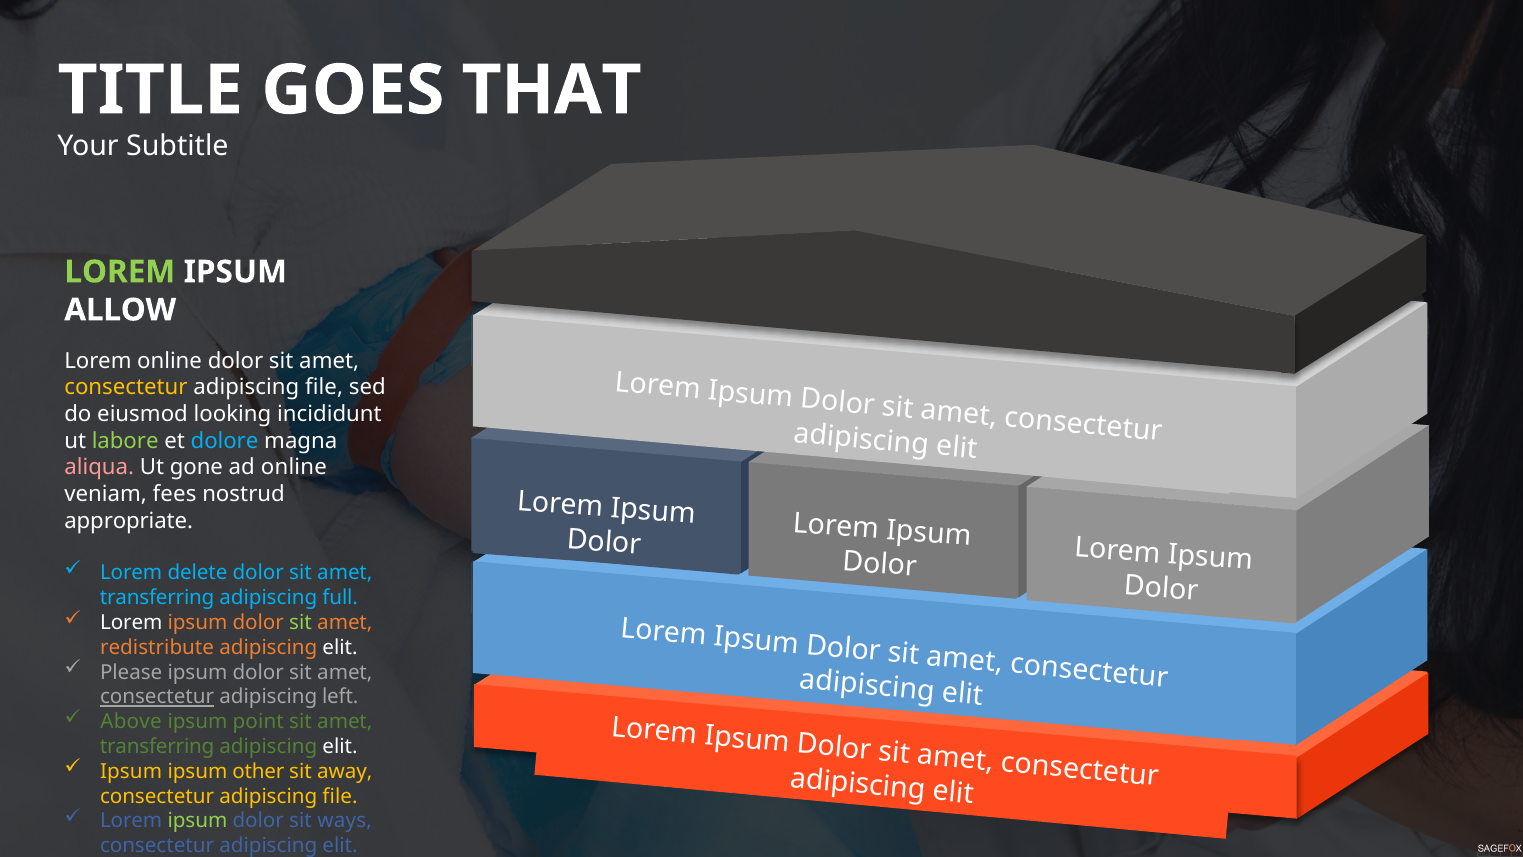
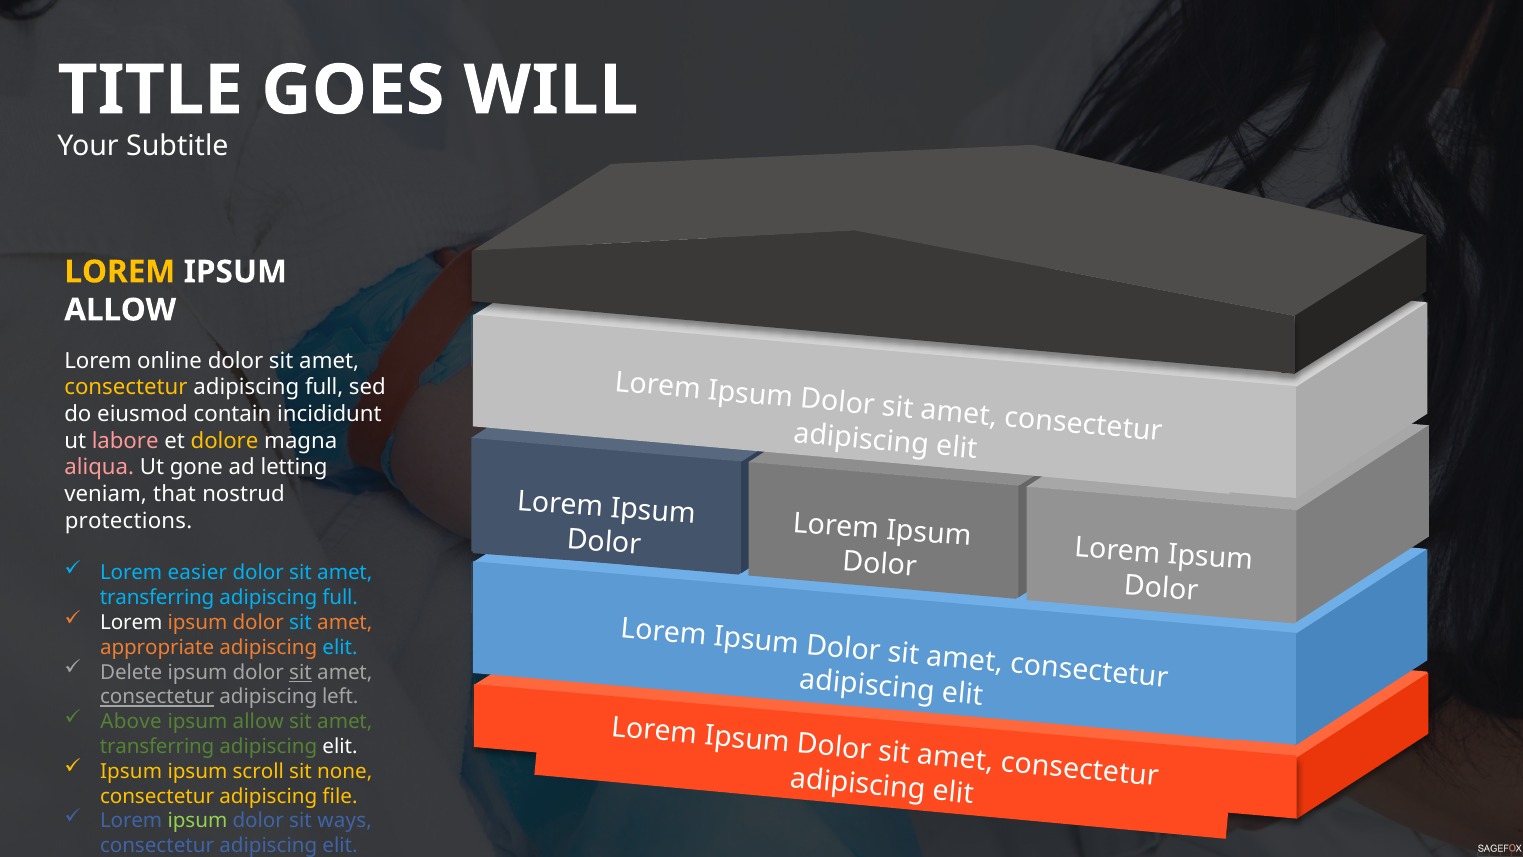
THAT: THAT -> WILL (551, 90)
LOREM colour: light green -> yellow (120, 272)
file: file -> full (324, 387)
looking: looking -> contain (233, 414)
labore colour: light green -> pink (125, 441)
dolore colour: light blue -> yellow (225, 441)
ad online: online -> letting (294, 467)
fees: fees -> that (174, 494)
appropriate: appropriate -> protections (128, 521)
delete: delete -> easier (197, 573)
sit colour: light green -> light blue (301, 622)
redistribute: redistribute -> appropriate (157, 647)
elit colour: white -> light blue (340, 647)
Please: Please -> Delete (131, 672)
sit underline: none -> present (301, 672)
point: point -> allow (258, 722)
other: other -> scroll (258, 771)
away: away -> none (345, 771)
